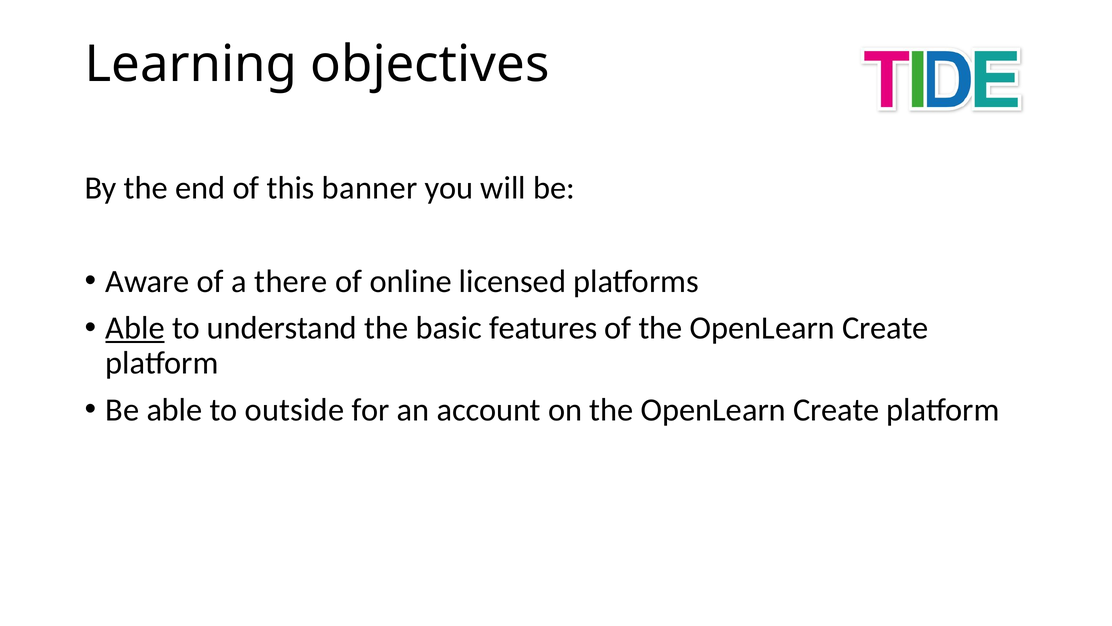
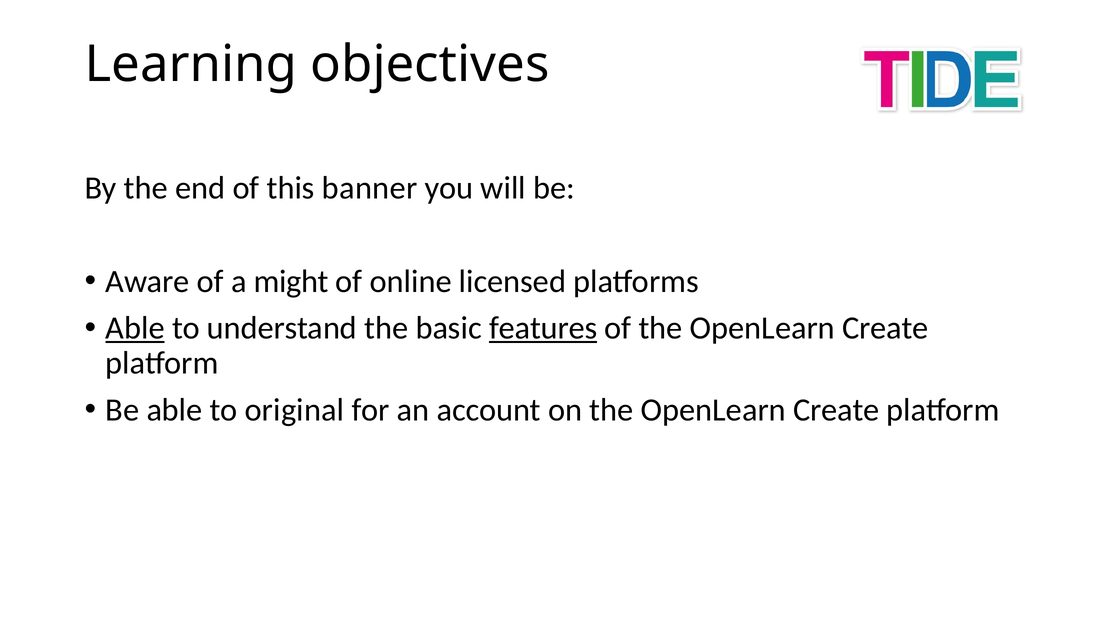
there: there -> might (291, 281)
features underline: none -> present (543, 328)
outside: outside -> original (295, 409)
